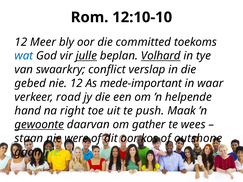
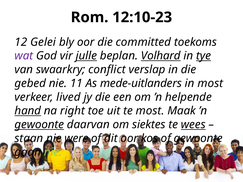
12:10-10: 12:10-10 -> 12:10-23 (142, 17)
Meer: Meer -> Gelei (43, 42)
wat colour: blue -> purple (24, 56)
tye underline: none -> present (204, 56)
nie 12: 12 -> 11 (76, 83)
mede-important: mede-important -> mede-uitlanders (141, 83)
in waar: waar -> most (210, 83)
road: road -> lived (68, 97)
hand underline: none -> present (28, 111)
te push: push -> most (150, 111)
gather: gather -> siektes (149, 125)
wees underline: none -> present (193, 125)
of outshone: outshone -> gewoonte (198, 138)
